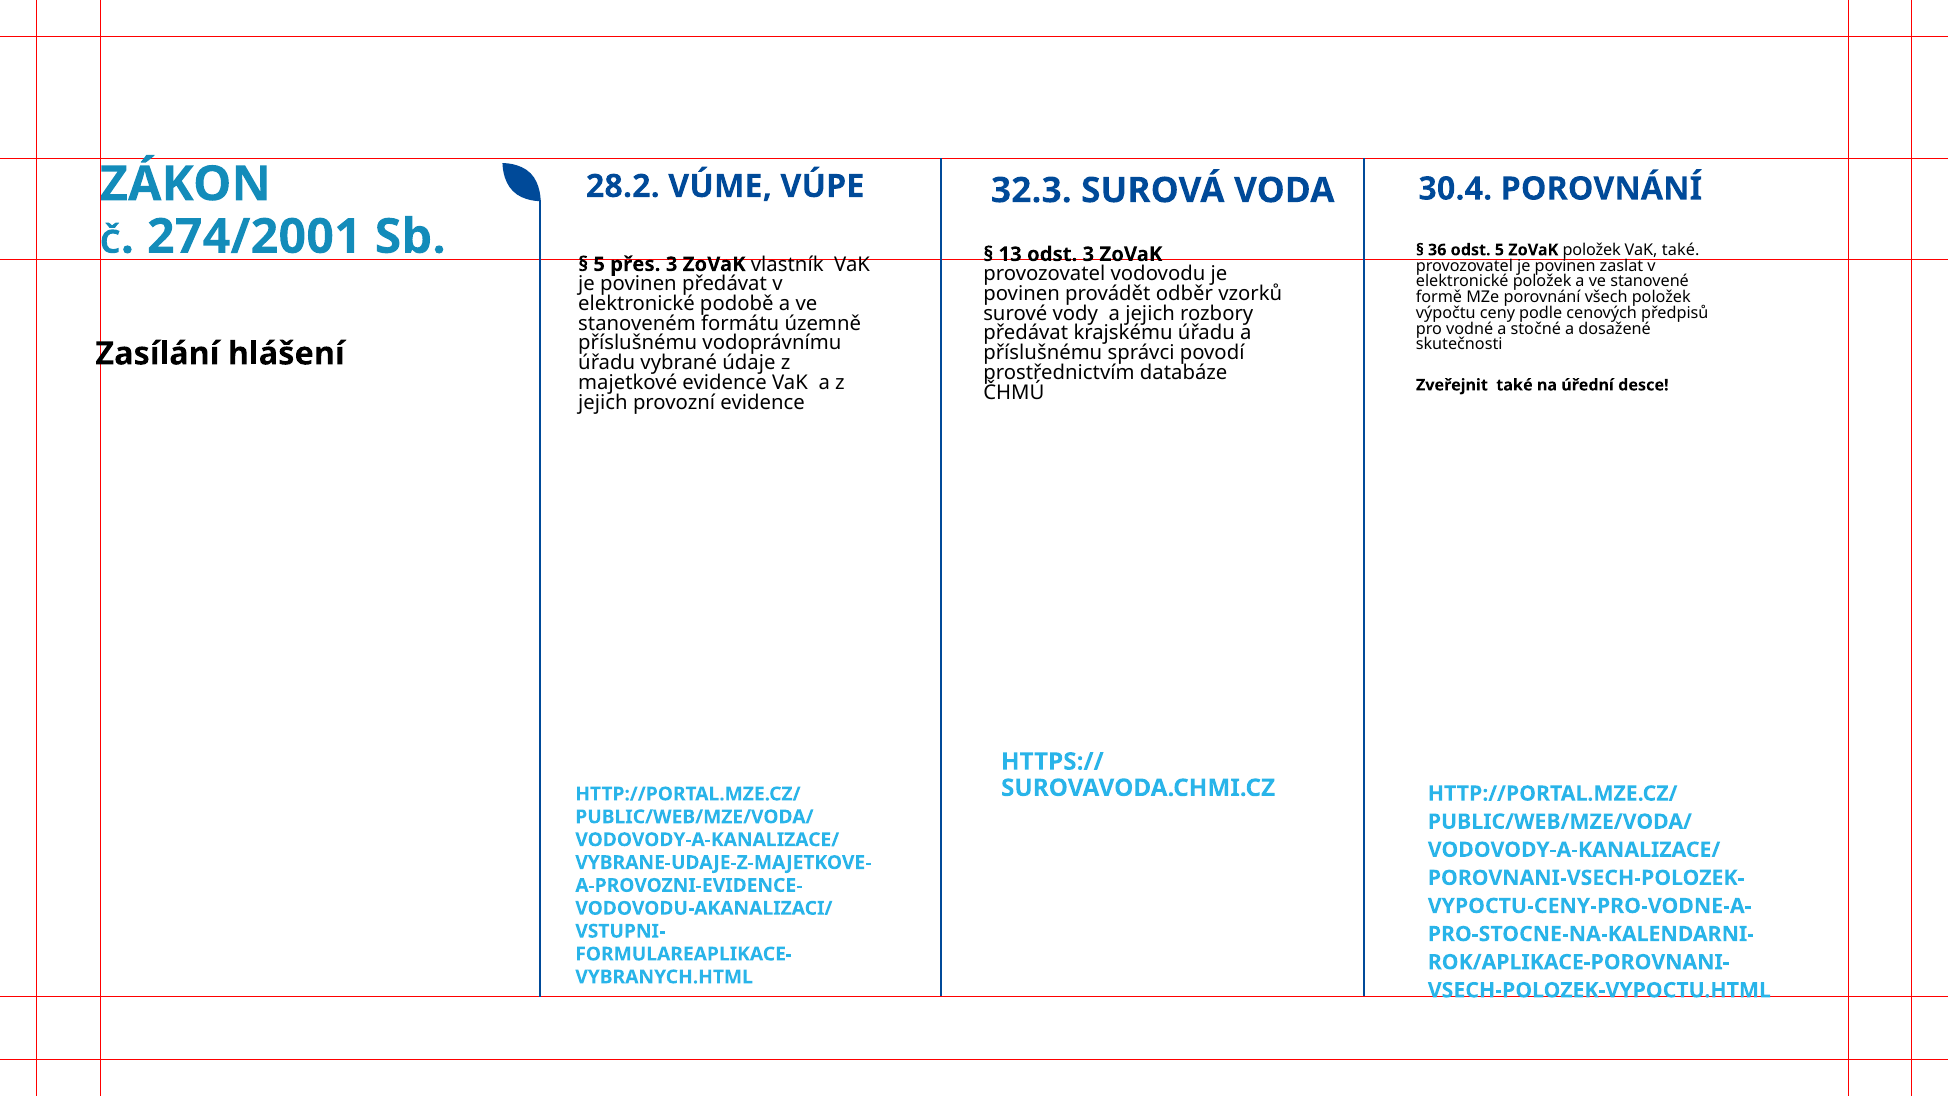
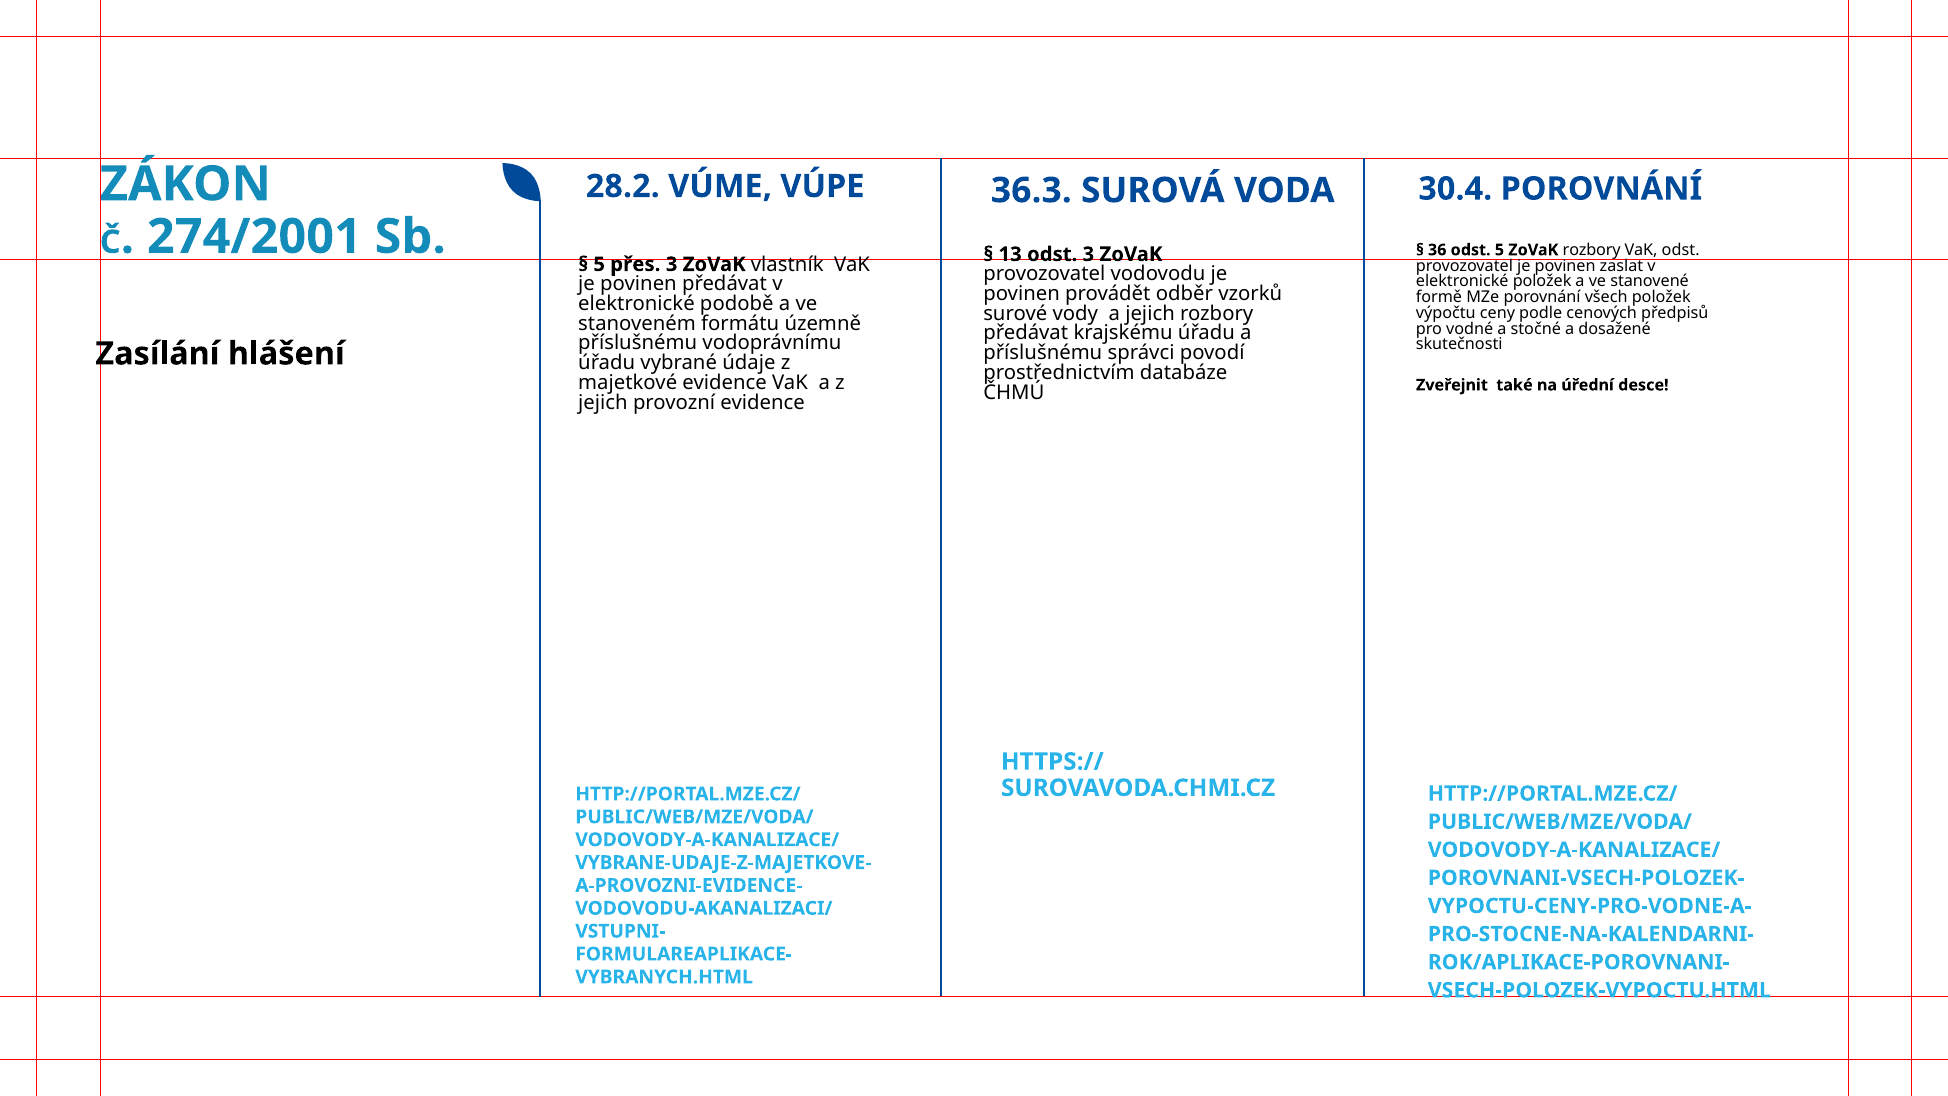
32.3: 32.3 -> 36.3 (1031, 190)
ZoVaK položek: položek -> rozbory (1592, 250)
VaK také: také -> odst (1681, 250)
